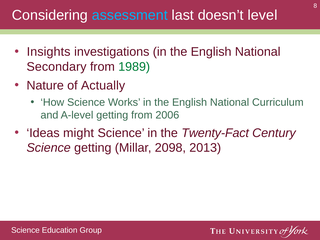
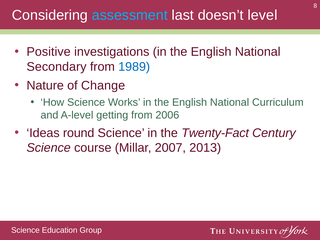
Insights: Insights -> Positive (49, 52)
1989 colour: green -> blue (134, 67)
Actually: Actually -> Change (103, 85)
might: might -> round (79, 133)
Science getting: getting -> course (93, 148)
2098: 2098 -> 2007 (170, 148)
